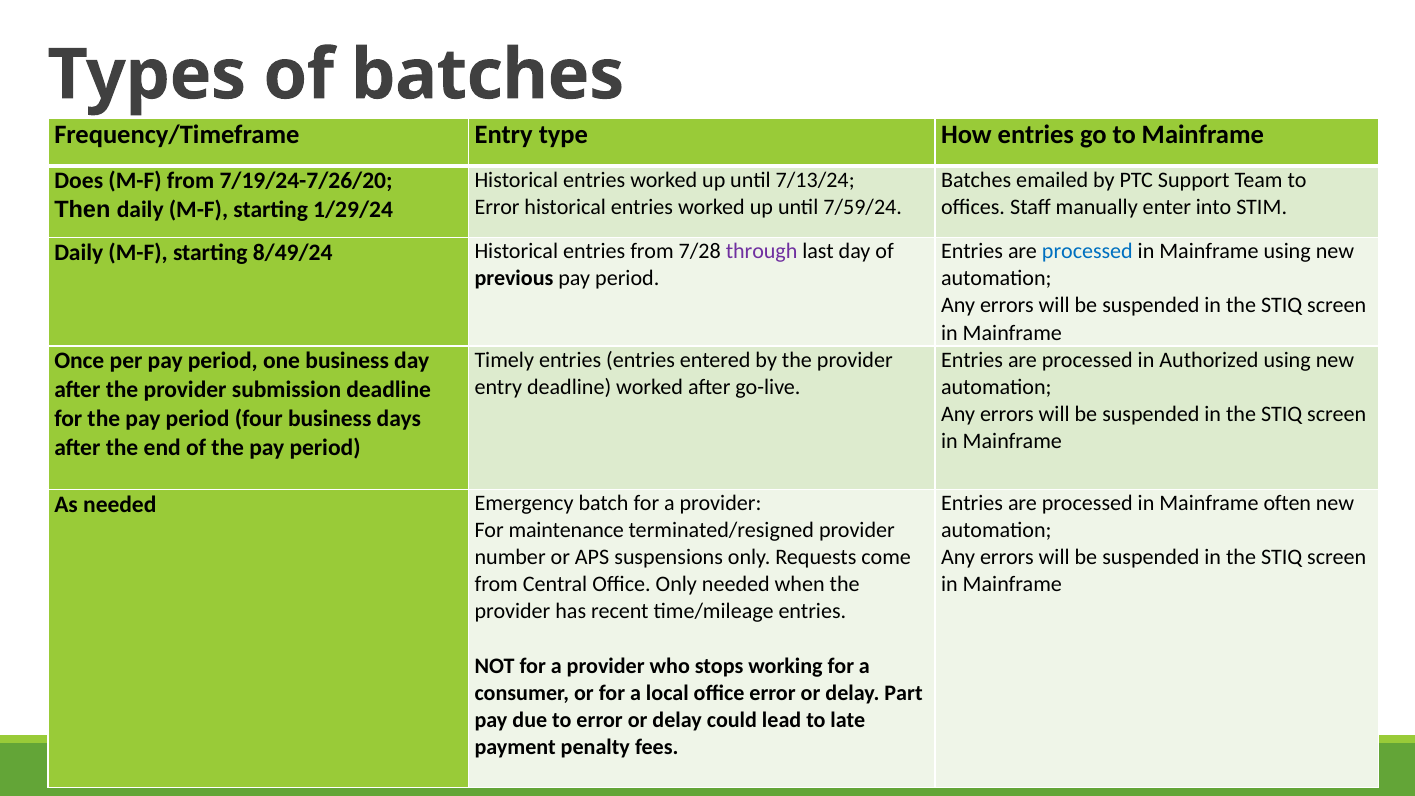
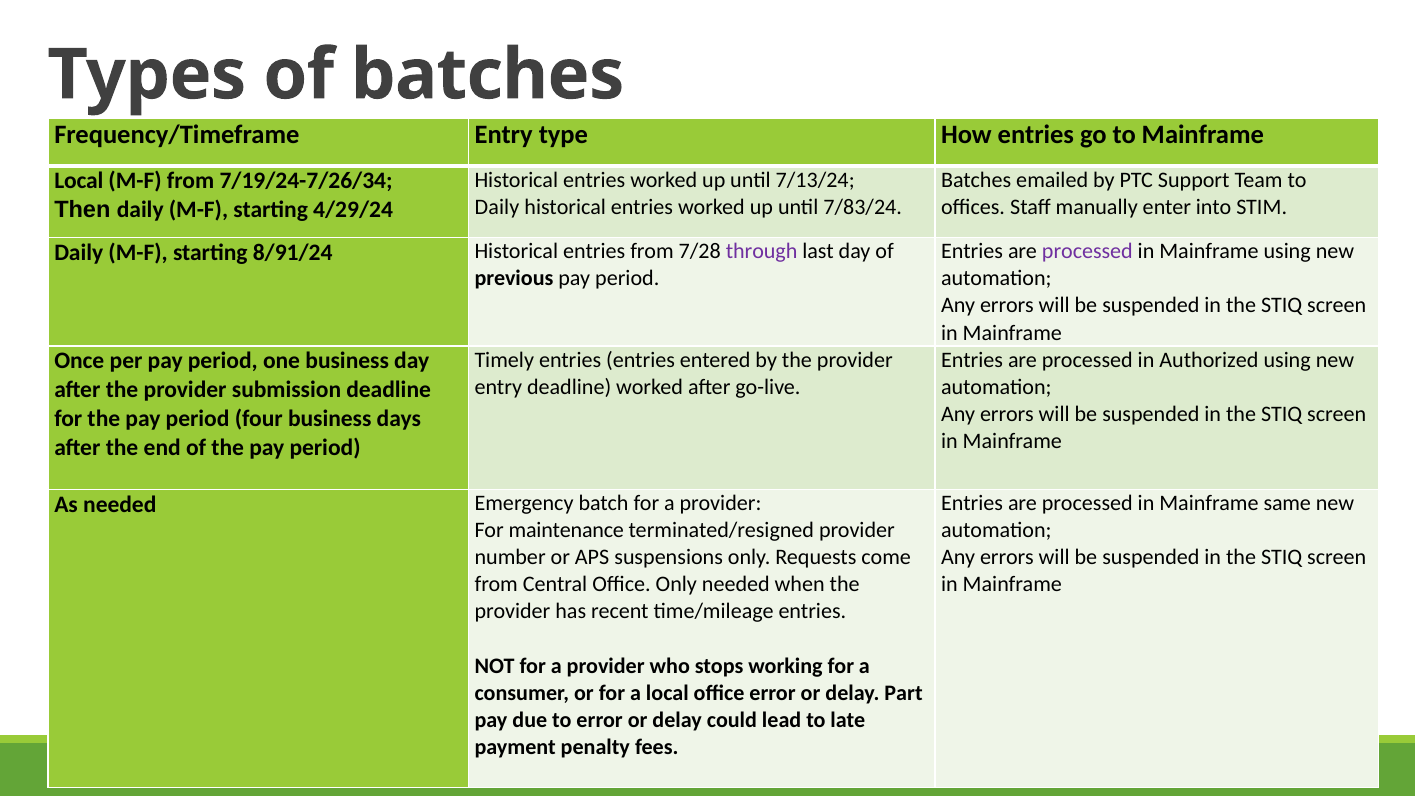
Does: Does -> Local (79, 181)
7/19/24-7/26/20: 7/19/24-7/26/20 -> 7/19/24-7/26/34 (306, 181)
Error: Error -> Daily (497, 207)
7/59/24: 7/59/24 -> 7/83/24 (863, 207)
1/29/24: 1/29/24 -> 4/29/24 (353, 210)
processed colour: blue -> purple (1087, 251)
8/49/24: 8/49/24 -> 8/91/24 (293, 252)
often: often -> same (1287, 503)
